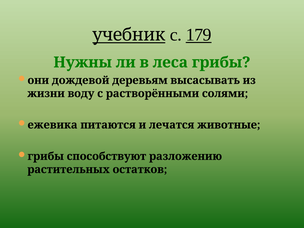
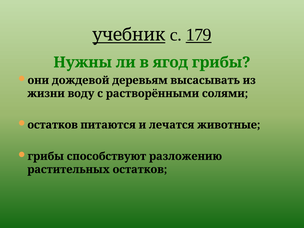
леса: леса -> ягод (170, 62)
ежевика: ежевика -> остатков (53, 125)
